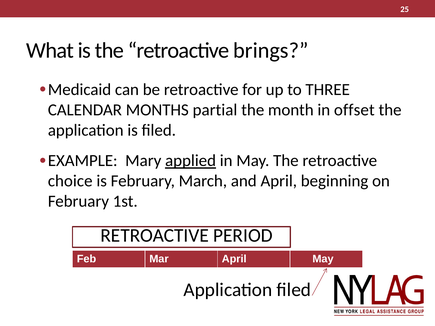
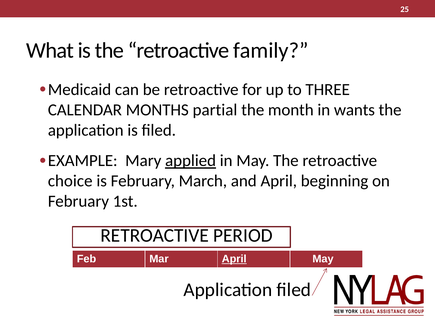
brings: brings -> family (271, 50)
offset: offset -> wants (354, 110)
April underline: none -> present (234, 259)
